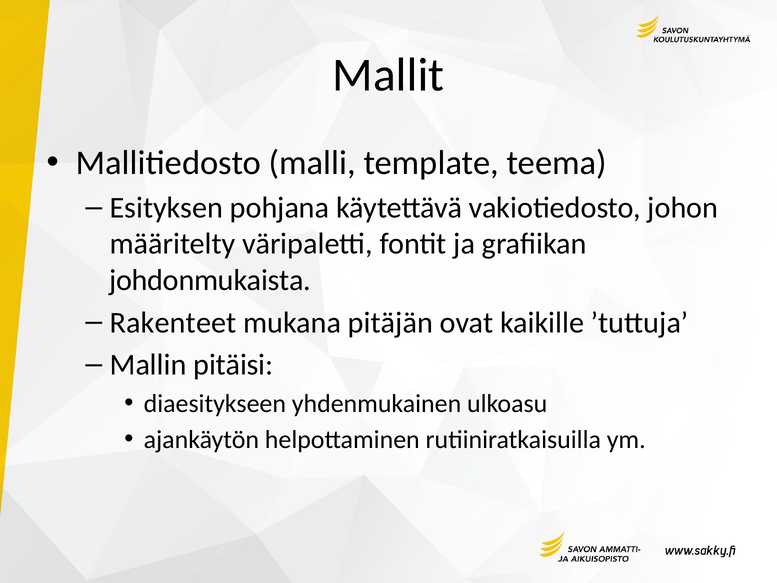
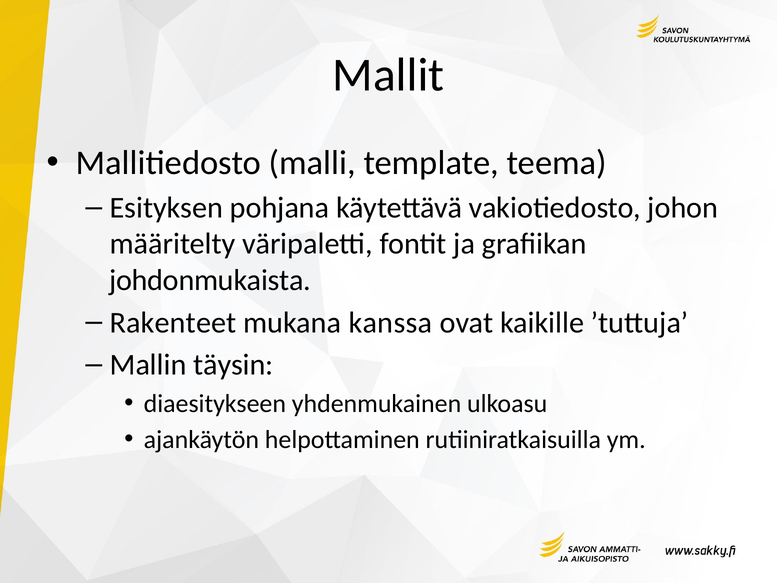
pitäjän: pitäjän -> kanssa (390, 323)
pitäisi: pitäisi -> täysin (233, 365)
